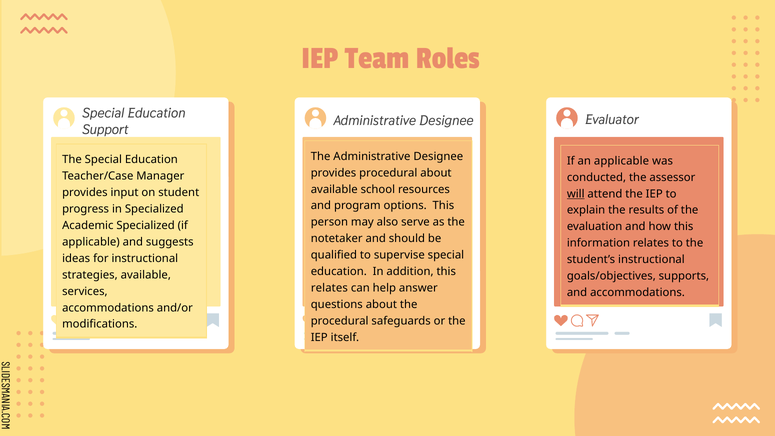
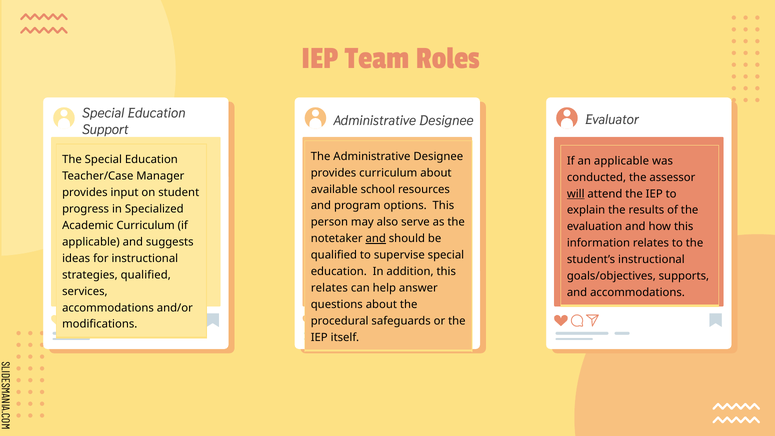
provides procedural: procedural -> curriculum (388, 173)
Academic Specialized: Specialized -> Curriculum (146, 225)
and underline: none -> present (376, 239)
strategies available: available -> qualified (146, 275)
